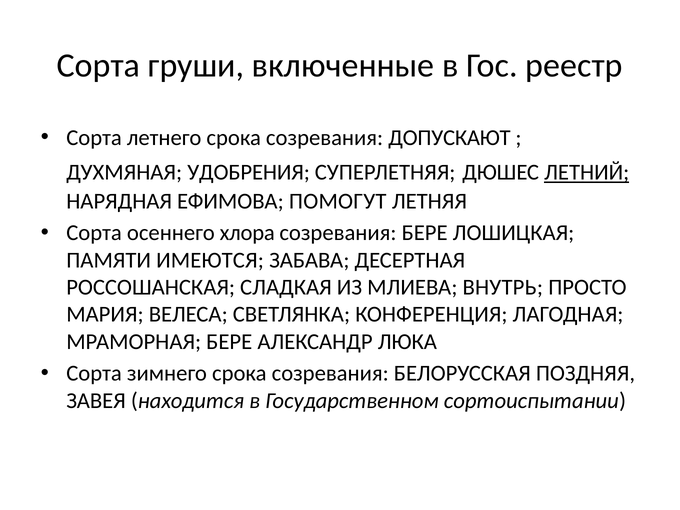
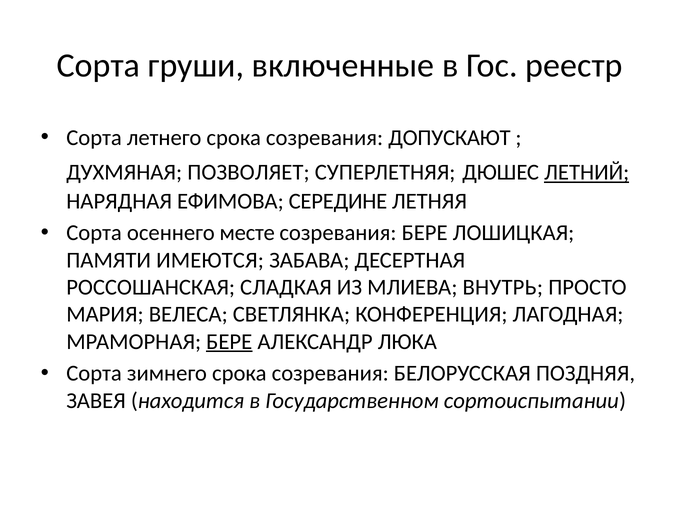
УДОБРЕНИЯ: УДОБРЕНИЯ -> ПОЗВОЛЯЕТ (248, 172)
ПОМОГУТ: ПОМОГУТ -> СЕРЕДИНЕ (338, 201)
хлора: хлора -> месте (247, 233)
БЕРЕ underline: none -> present (229, 342)
